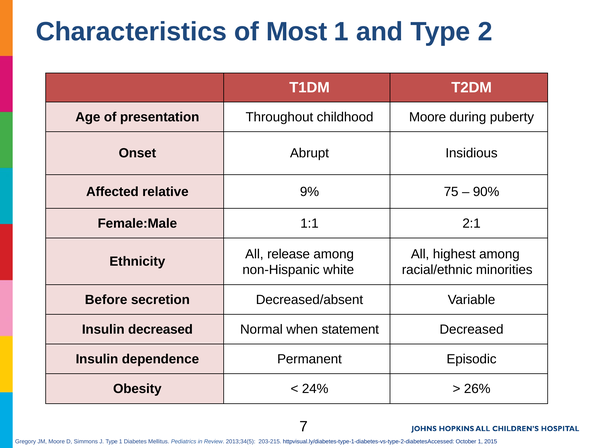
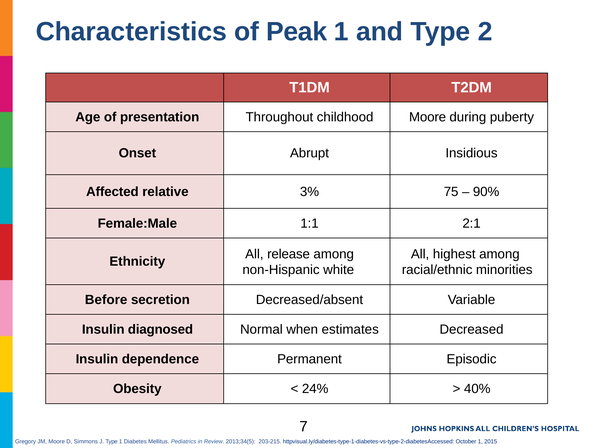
Most: Most -> Peak (297, 32)
9%: 9% -> 3% (310, 192)
Insulin decreased: decreased -> diagnosed (160, 329)
statement: statement -> estimates (350, 329)
26%: 26% -> 40% (477, 389)
